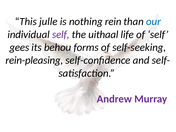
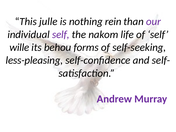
our colour: blue -> purple (153, 22)
uithaal: uithaal -> nakom (103, 34)
gees: gees -> wille (19, 47)
rein-pleasing: rein-pleasing -> less-pleasing (34, 60)
